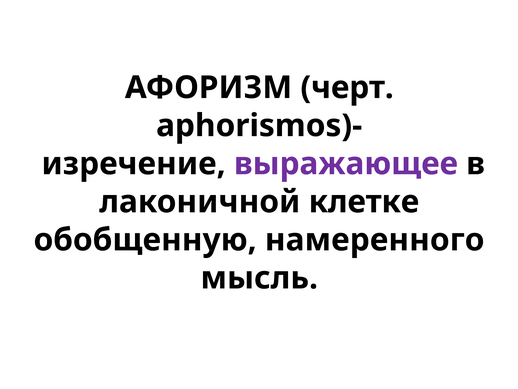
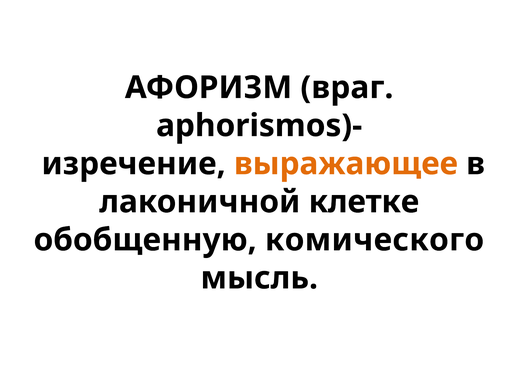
черт: черт -> враг (347, 88)
выражающее colour: purple -> orange (346, 164)
намеренного: намеренного -> комического (374, 240)
